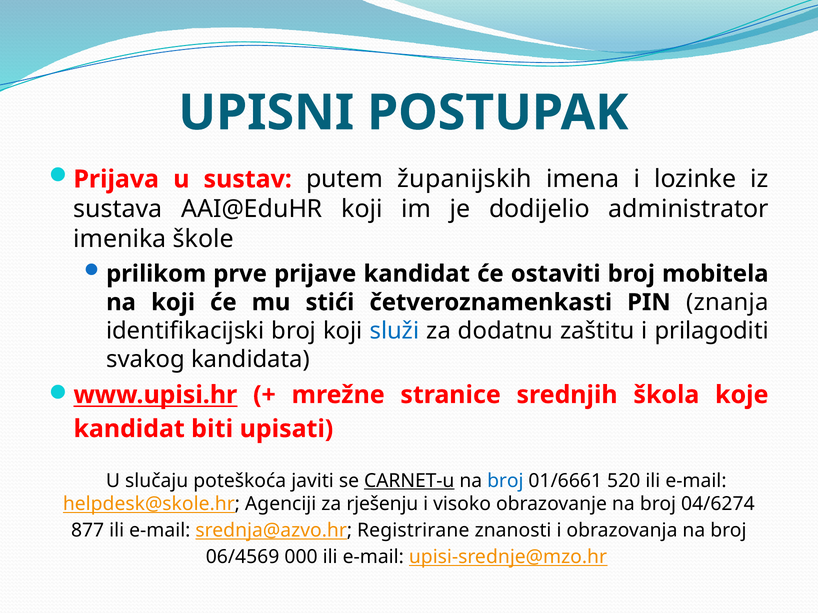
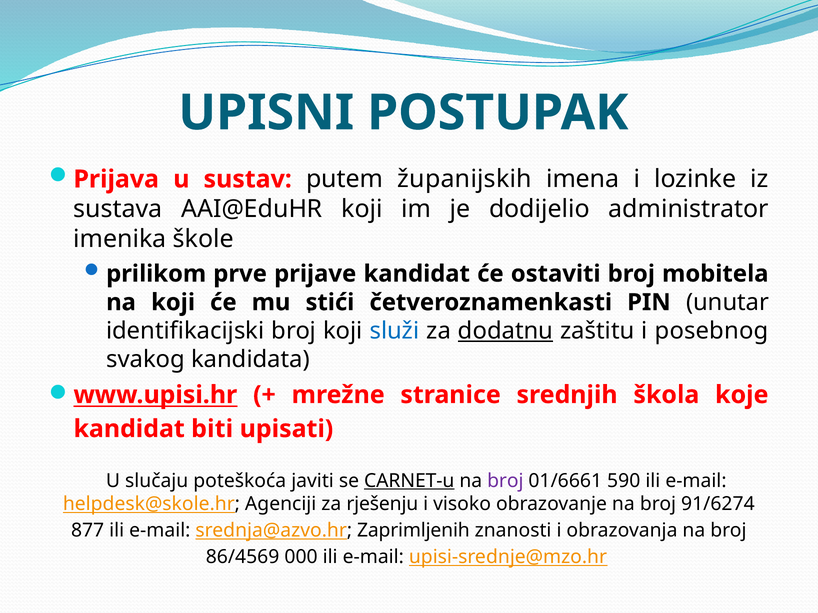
znanja: znanja -> unutar (727, 303)
dodatnu underline: none -> present (506, 331)
prilagoditi: prilagoditi -> posebnog (712, 331)
broj colour: blue -> purple (505, 481)
520: 520 -> 590 (624, 481)
04/6274: 04/6274 -> 91/6274 (718, 504)
Registrirane: Registrirane -> Zaprimljenih (413, 531)
06/4569: 06/4569 -> 86/4569 (243, 557)
